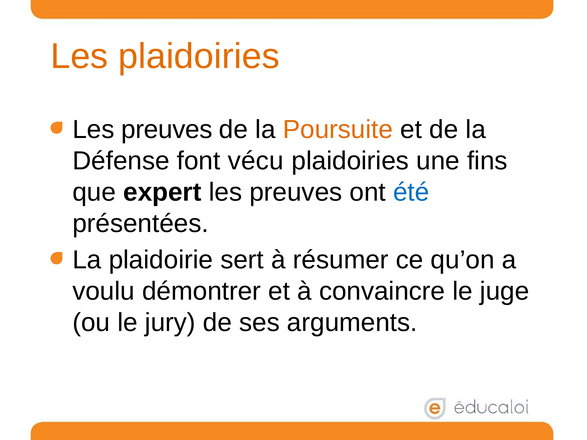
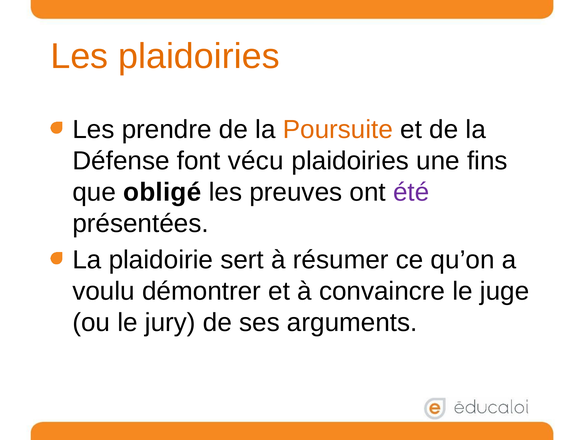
preuves: preuves -> prendre (167, 130)
expert: expert -> obligé (162, 192)
été colour: blue -> purple (411, 192)
